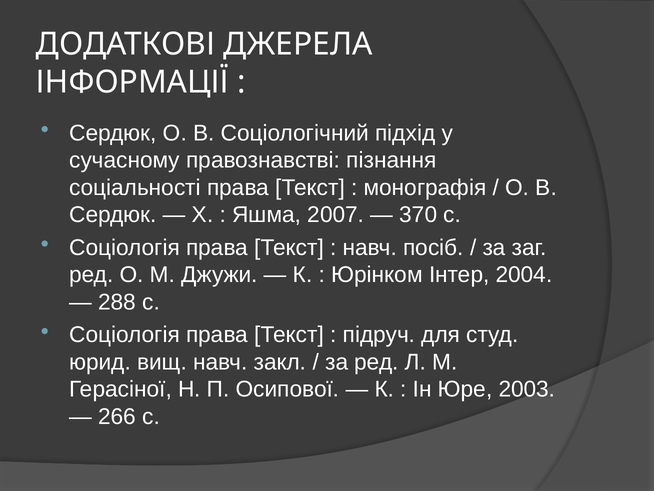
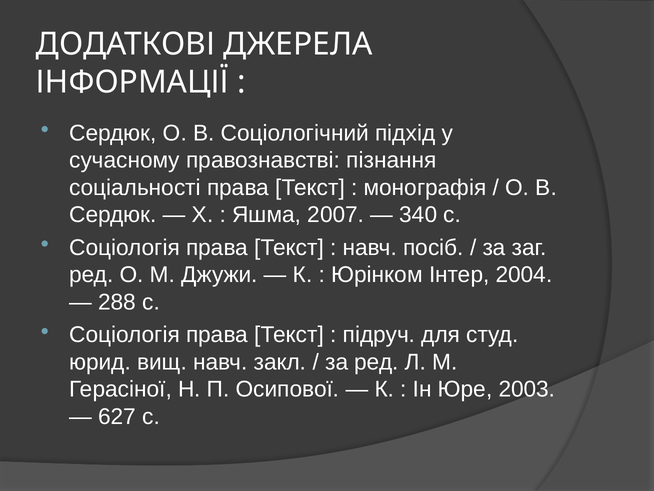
370: 370 -> 340 (418, 215)
266: 266 -> 627 (117, 416)
